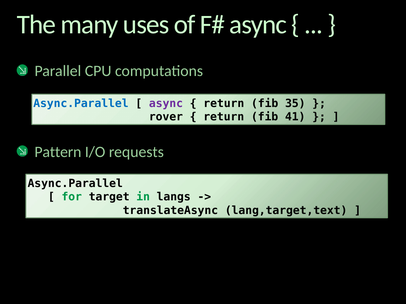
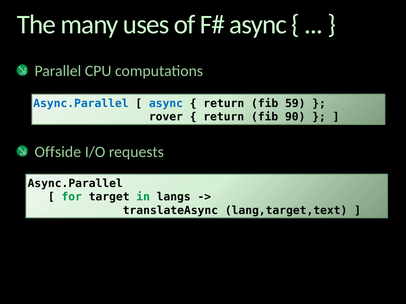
async colour: purple -> blue (166, 104)
35: 35 -> 59 (295, 104)
41: 41 -> 90 (295, 117)
Pattern: Pattern -> Offside (58, 152)
